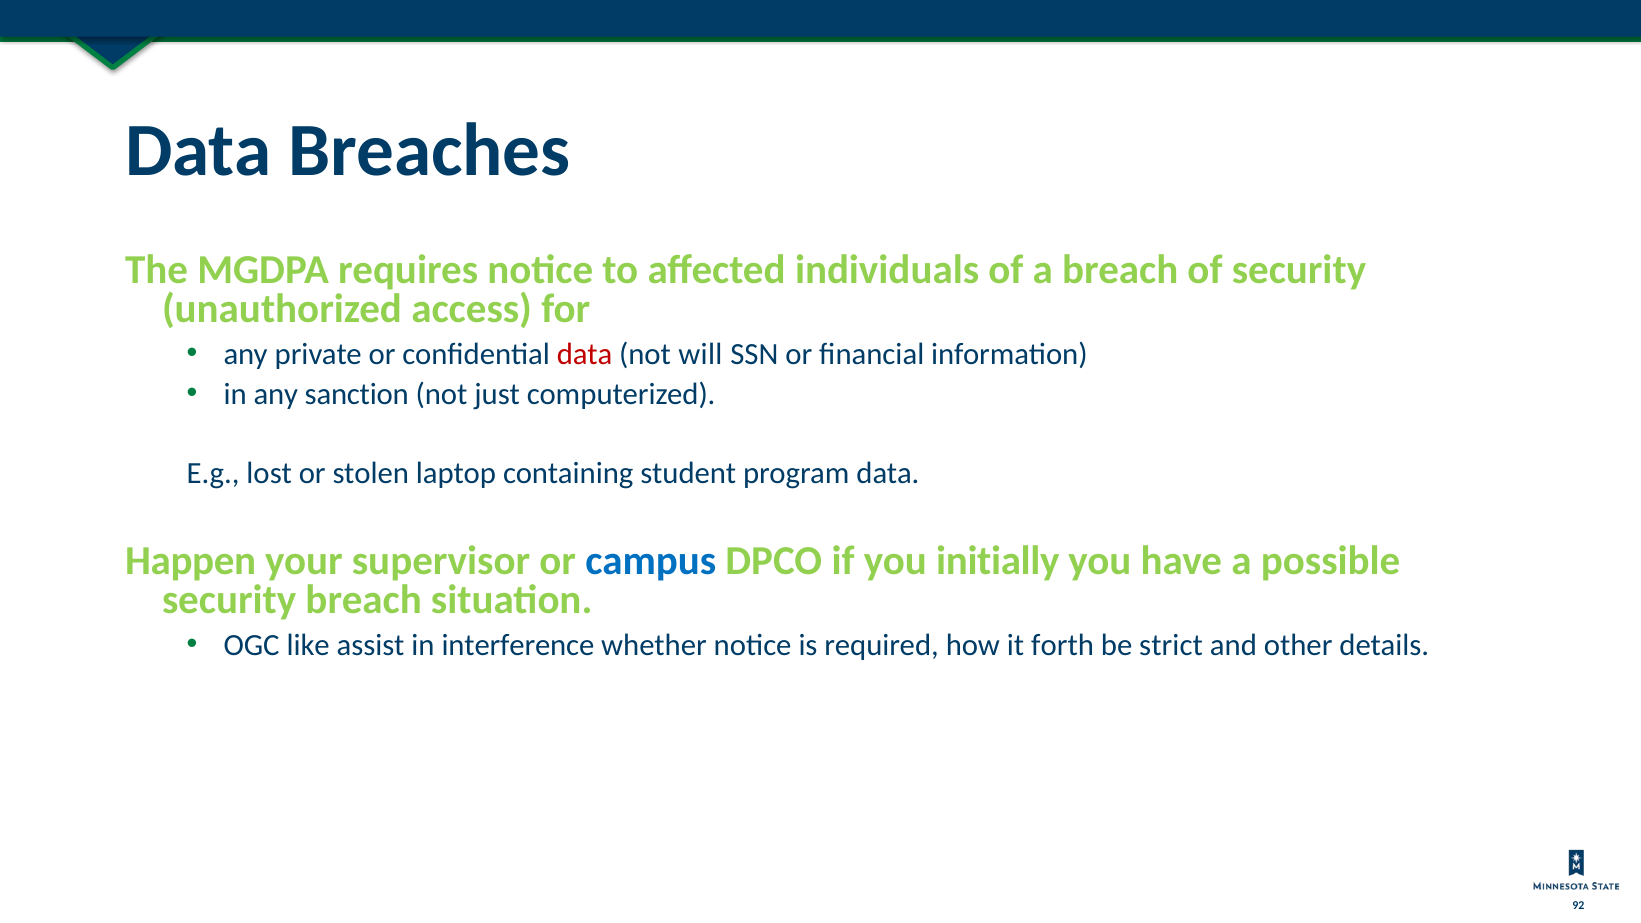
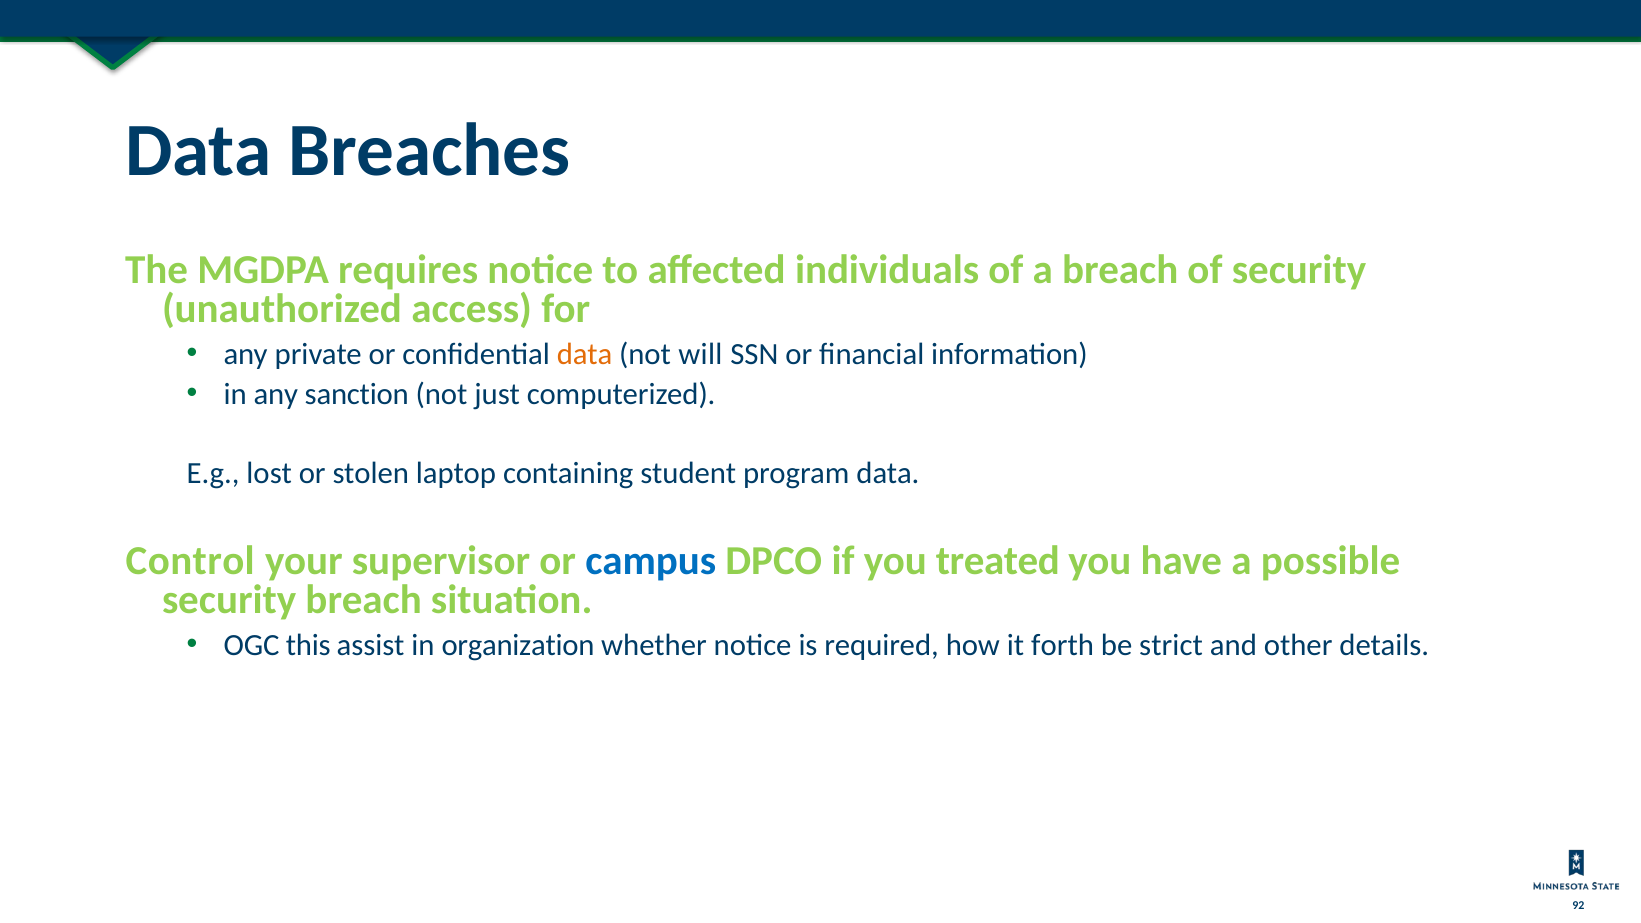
data colour: red -> orange (585, 354)
Happen: Happen -> Control (190, 561)
initially: initially -> treated (998, 561)
like: like -> this (308, 645)
interference: interference -> organization (518, 645)
